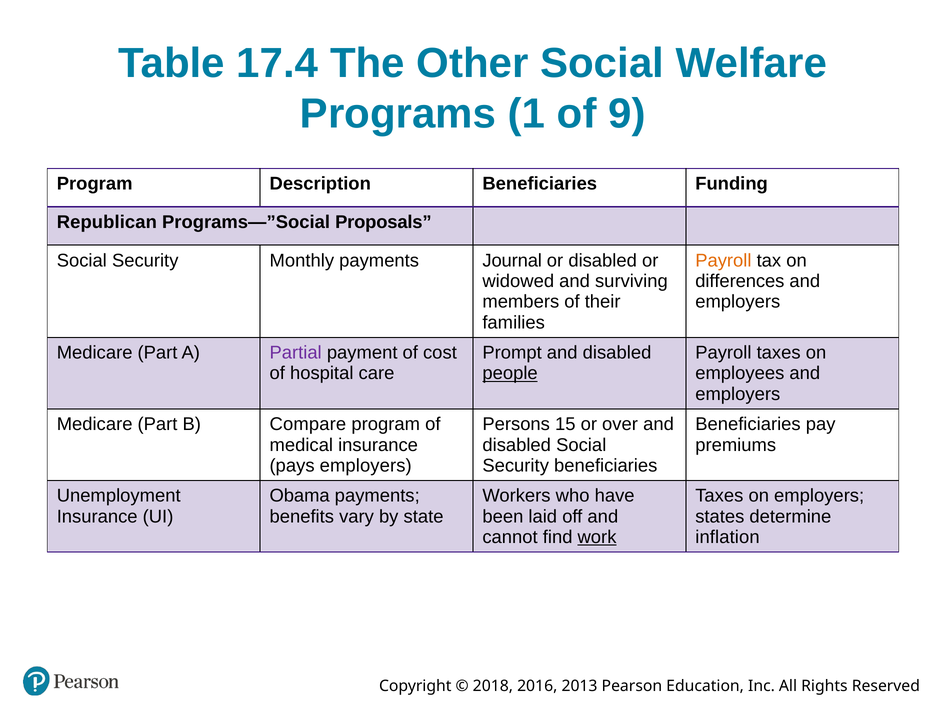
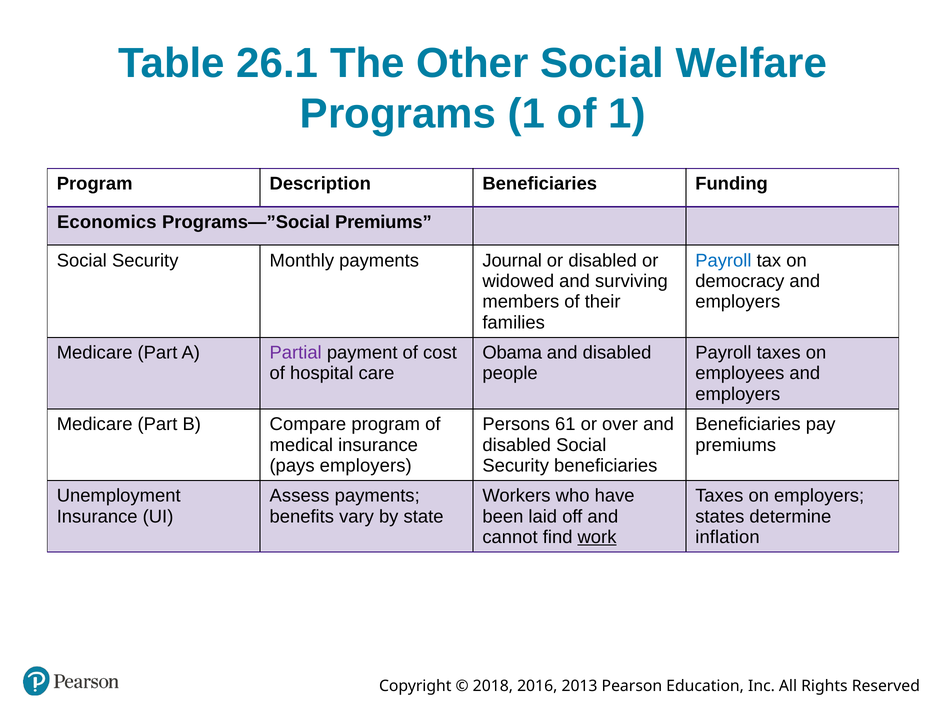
17.4: 17.4 -> 26.1 (277, 63)
of 9: 9 -> 1 (627, 114)
Republican: Republican -> Economics (107, 222)
Programs—”Social Proposals: Proposals -> Premiums (383, 222)
Payroll colour: orange -> blue (723, 260)
differences: differences -> democracy (740, 281)
Prompt: Prompt -> Obama (512, 352)
people underline: present -> none (510, 373)
15: 15 -> 61 (565, 424)
Obama: Obama -> Assess (300, 495)
